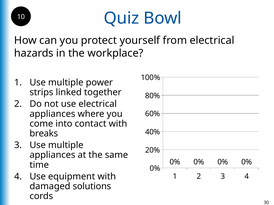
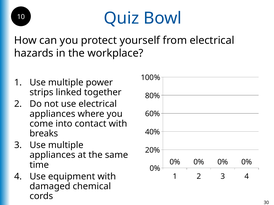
solutions: solutions -> chemical (92, 187)
